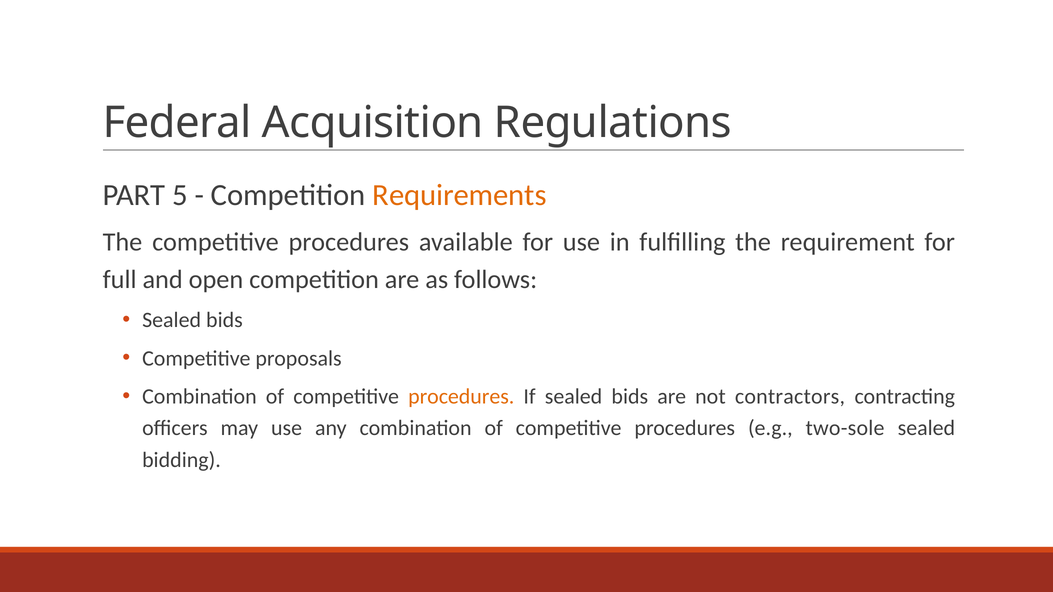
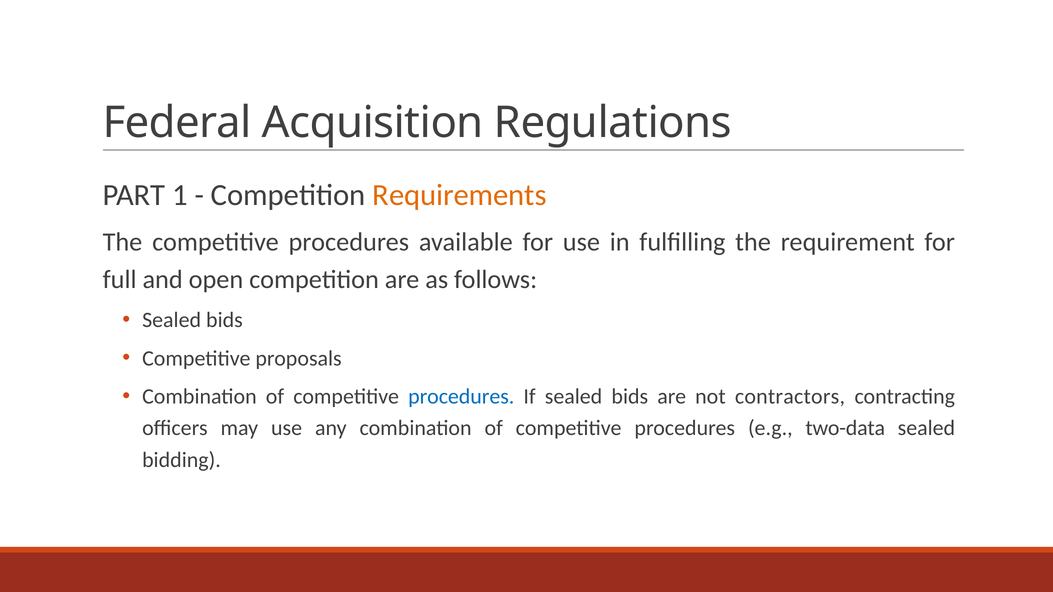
5: 5 -> 1 (180, 195)
procedures colour: orange -> blue (461, 397)
two-sole: two-sole -> two-data (845, 428)
